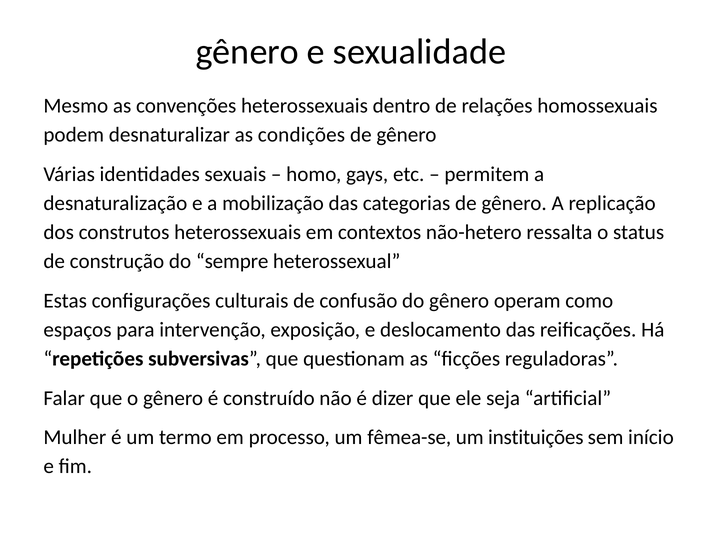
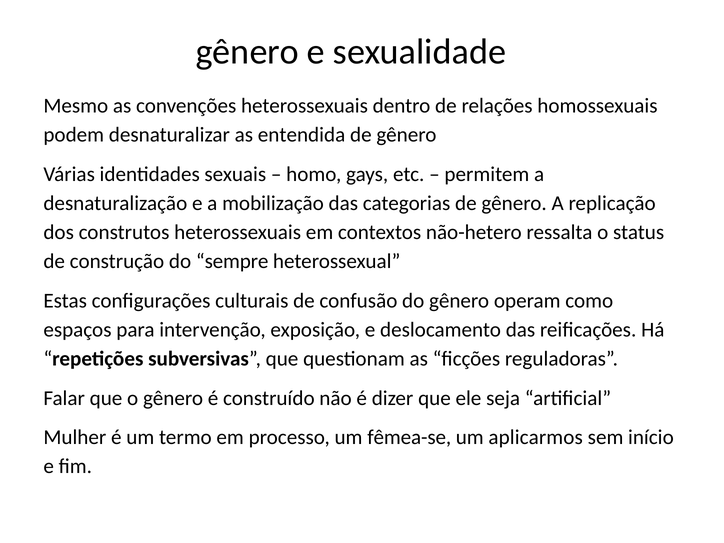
condições: condições -> entendida (302, 135)
instituições: instituições -> aplicarmos (536, 437)
